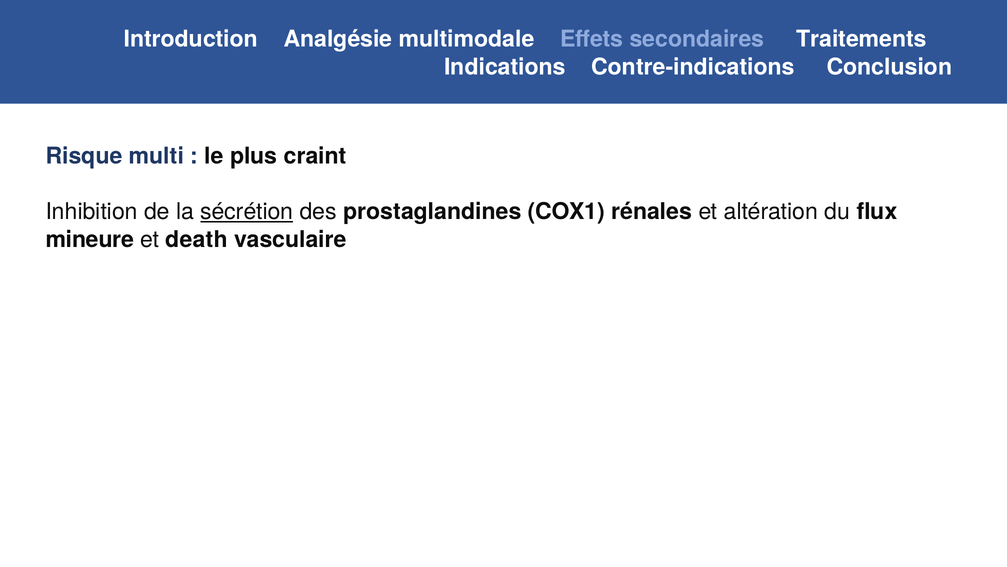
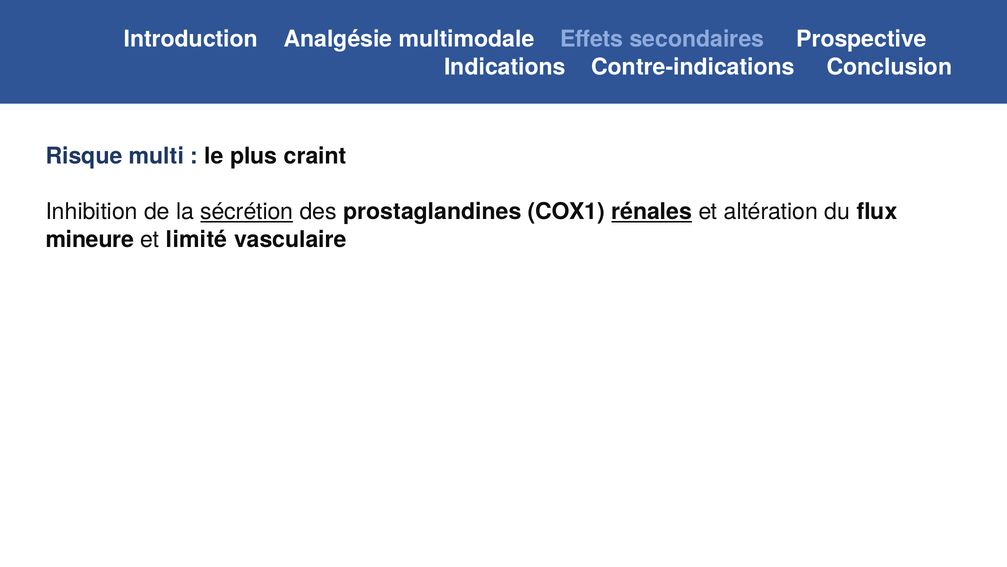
Traitements: Traitements -> Prospective (862, 39)
rénales underline: none -> present (652, 211)
death: death -> limité (197, 239)
